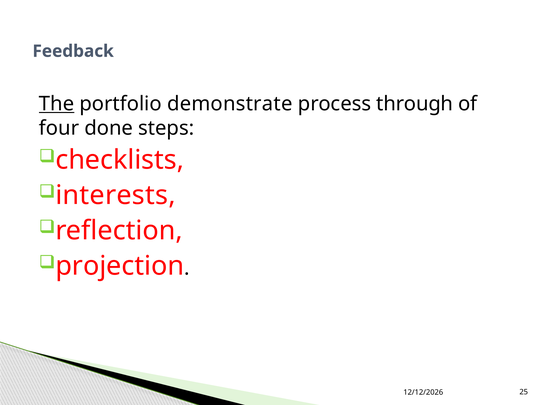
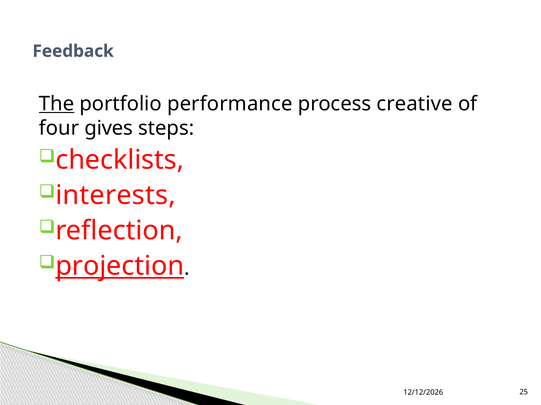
demonstrate: demonstrate -> performance (230, 104)
through: through -> creative (415, 104)
done: done -> gives (109, 128)
projection underline: none -> present (120, 267)
